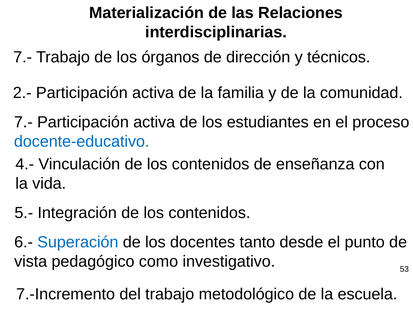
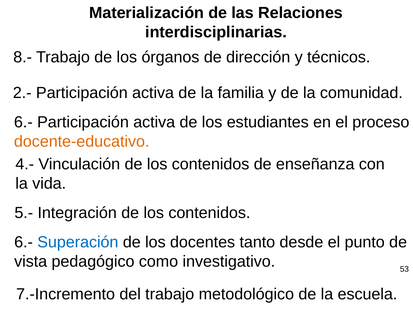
7.-: 7.- -> 8.- (23, 57)
7.-: 7.- -> 6.- (23, 122)
docente-educativo colour: blue -> orange (82, 141)
